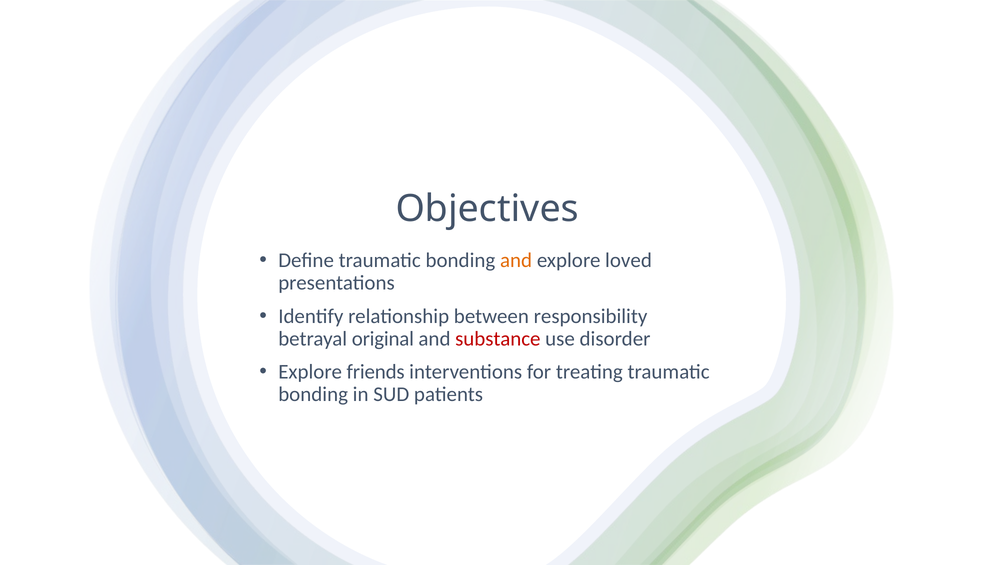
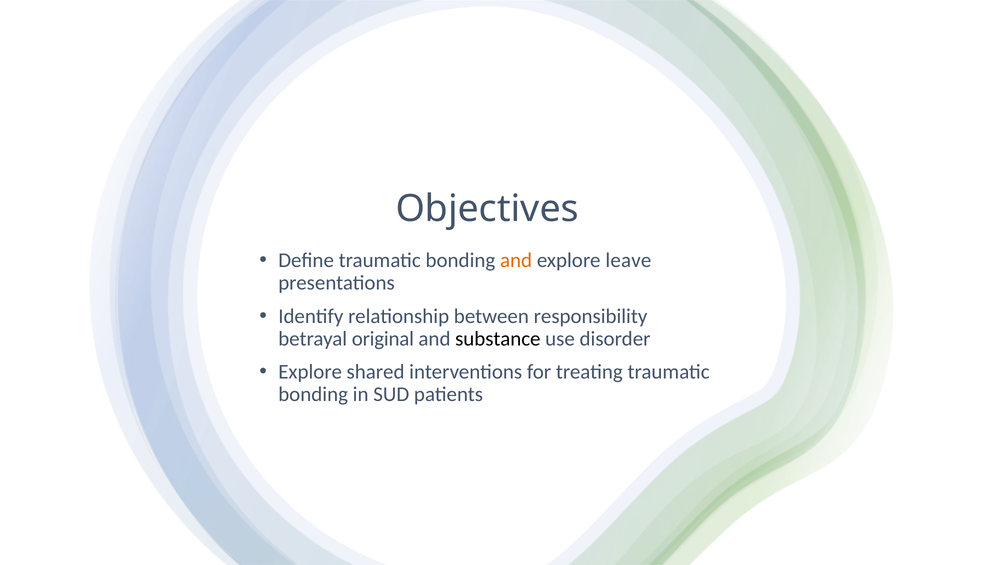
loved: loved -> leave (628, 261)
substance colour: red -> black (498, 339)
friends: friends -> shared (376, 372)
